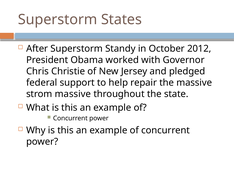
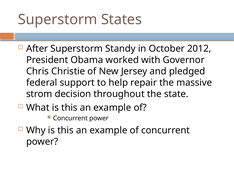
strom massive: massive -> decision (73, 94)
